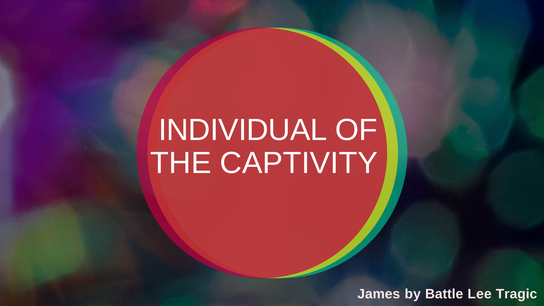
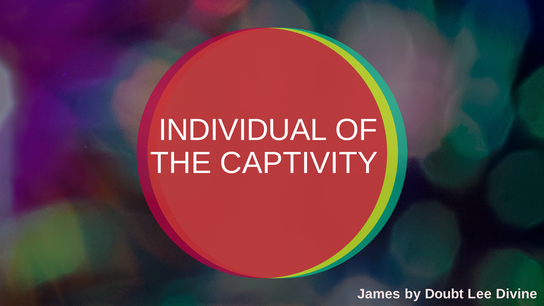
Battle: Battle -> Doubt (444, 294)
Tragic: Tragic -> Divine (517, 294)
